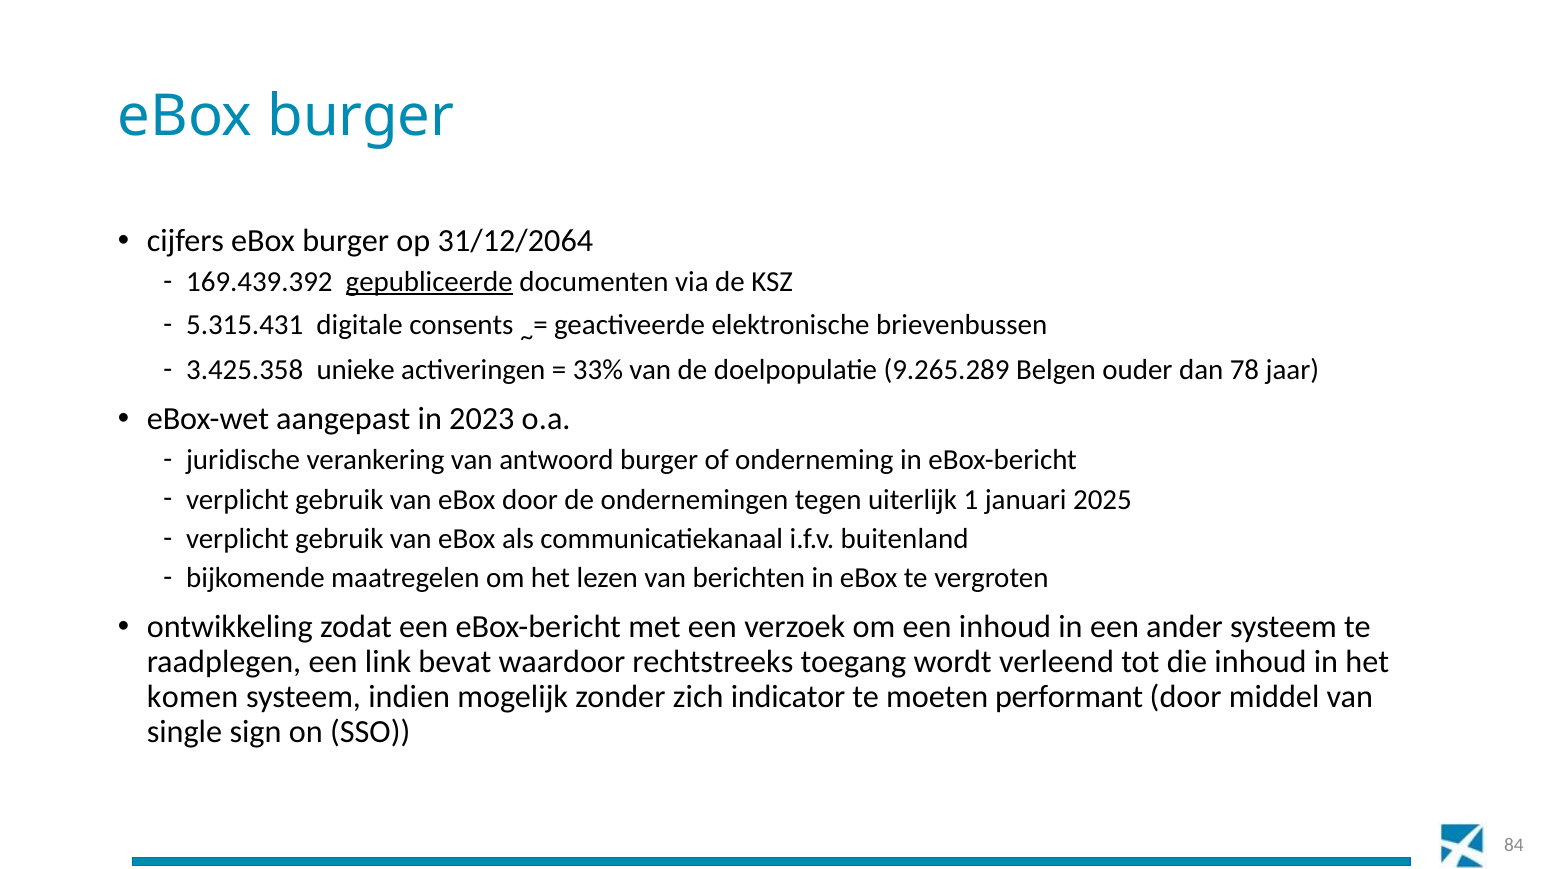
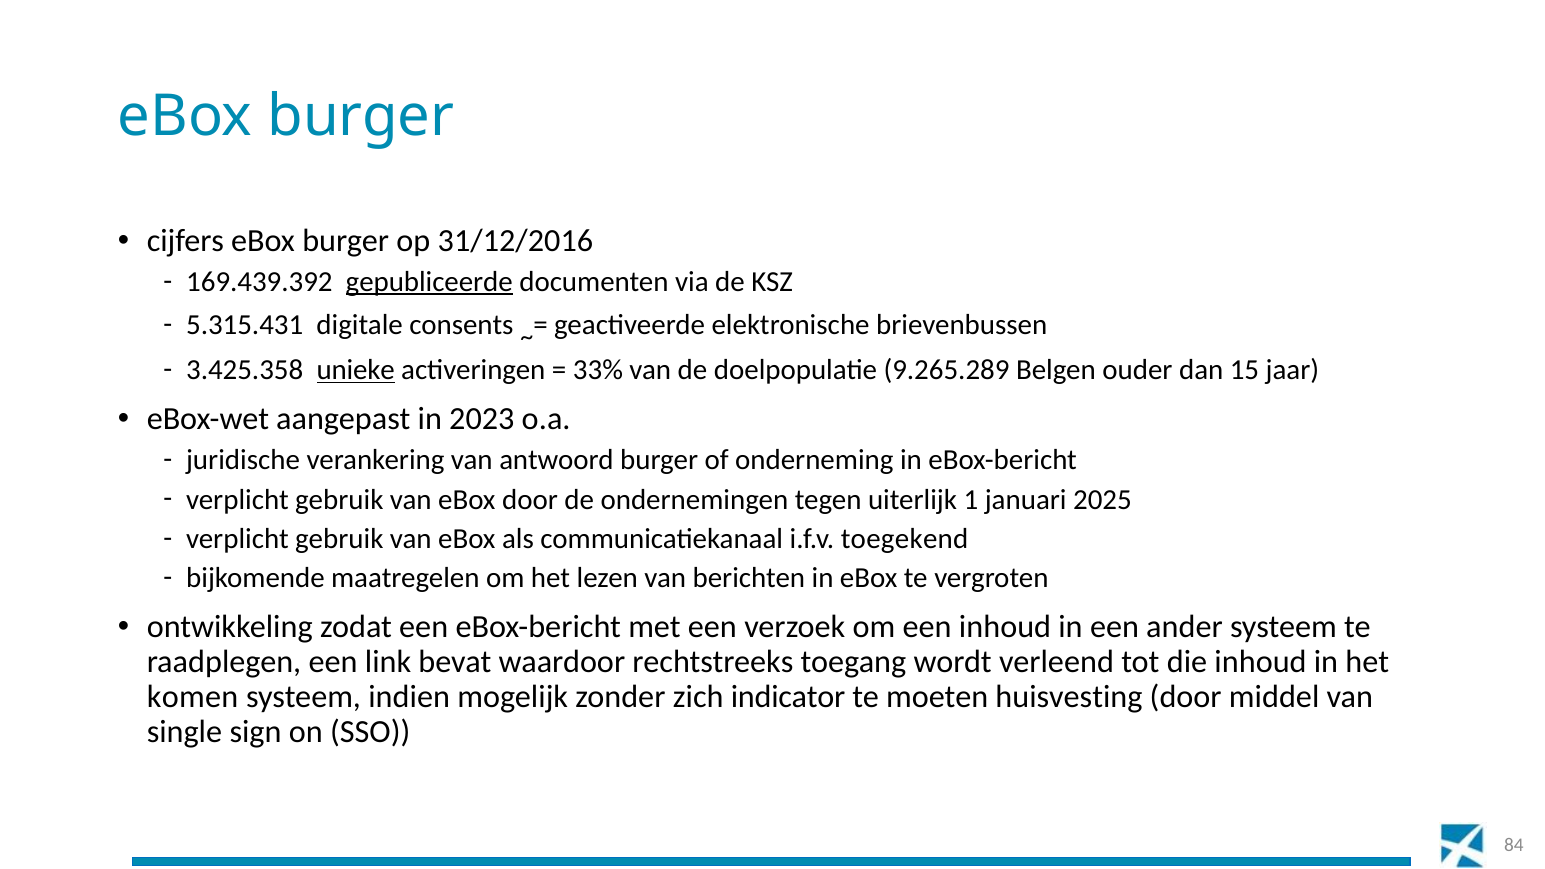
31/12/2064: 31/12/2064 -> 31/12/2016 (515, 241)
unieke underline: none -> present (356, 370)
78: 78 -> 15 (1244, 370)
buitenland: buitenland -> toegekend (905, 539)
performant: performant -> huisvesting (1069, 697)
